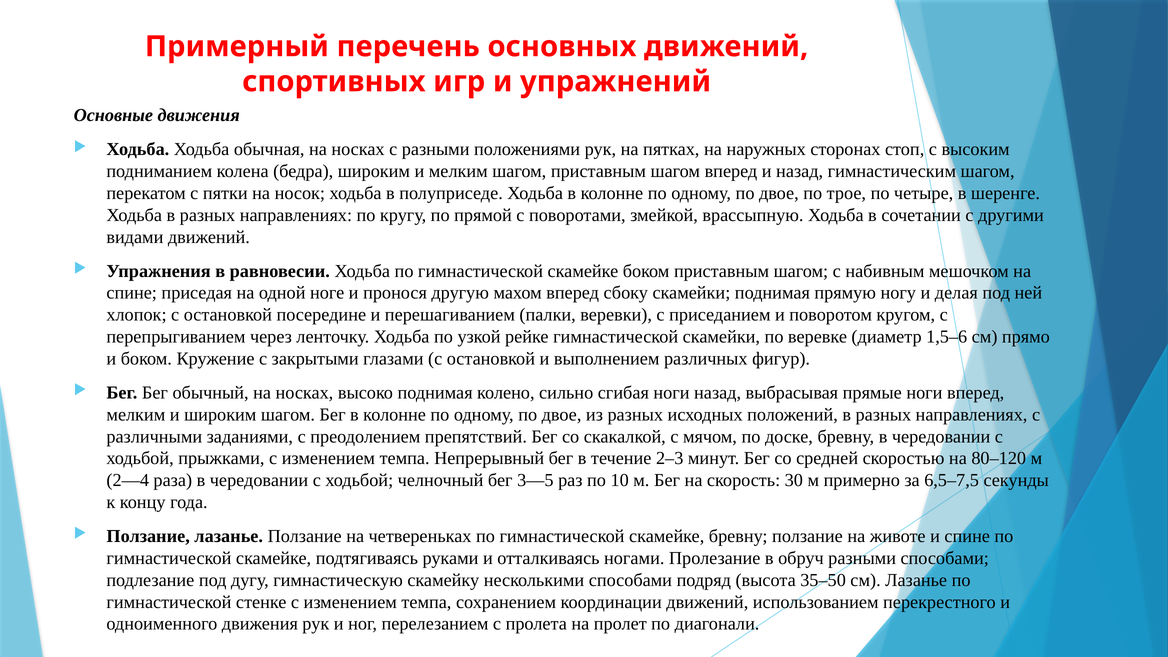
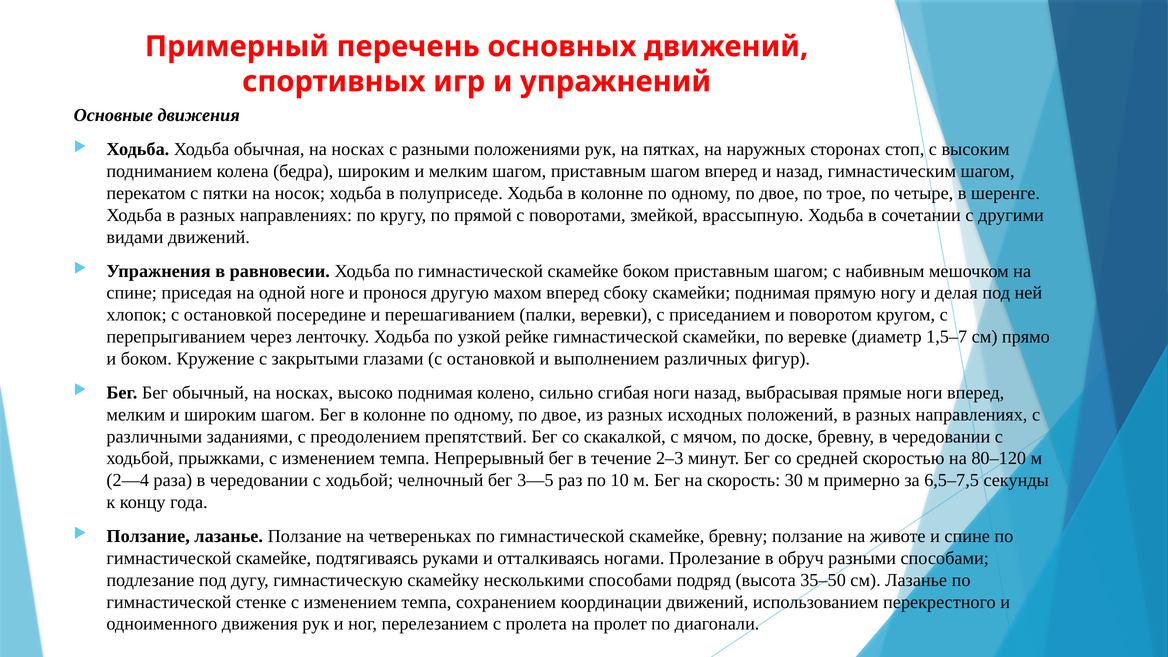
1,5–6: 1,5–6 -> 1,5–7 (947, 337)
